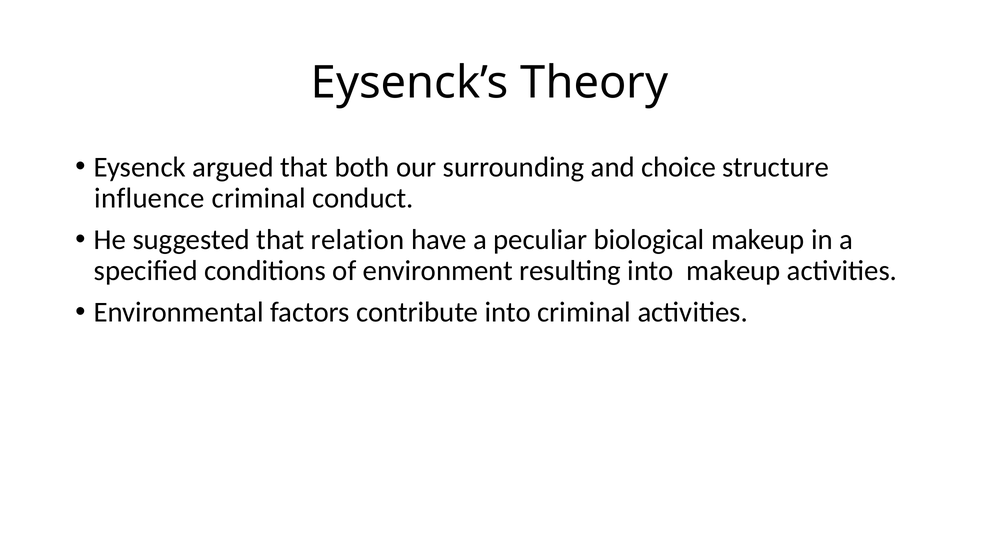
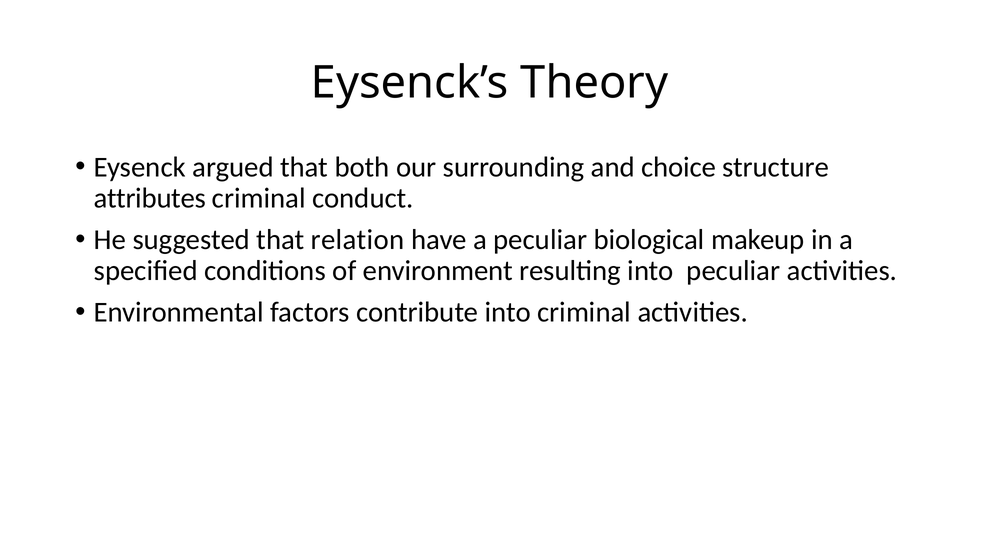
influence: influence -> attributes (150, 198)
into makeup: makeup -> peculiar (733, 271)
